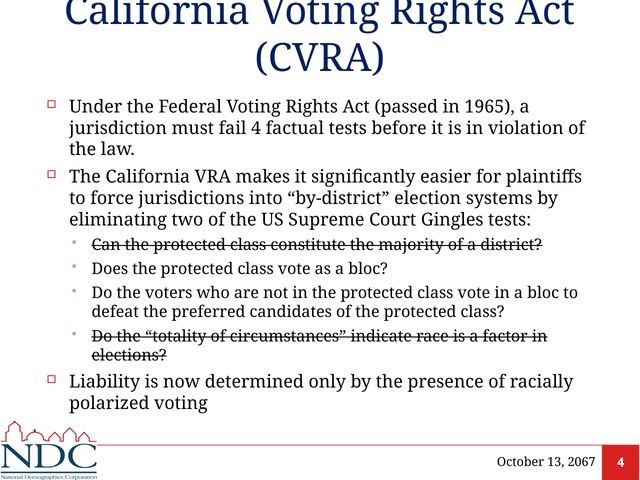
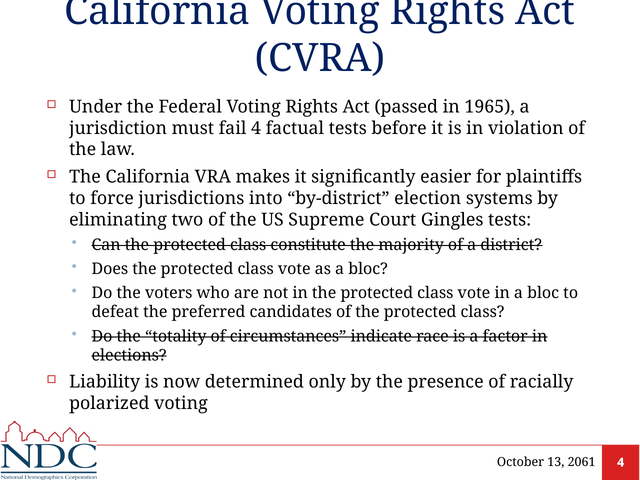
2067: 2067 -> 2061 (582, 462)
